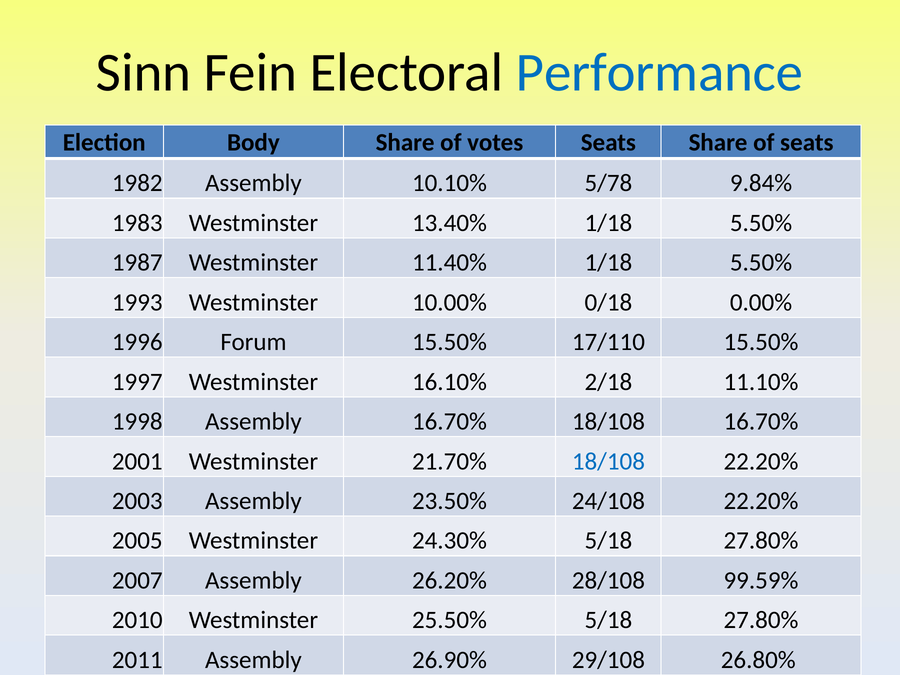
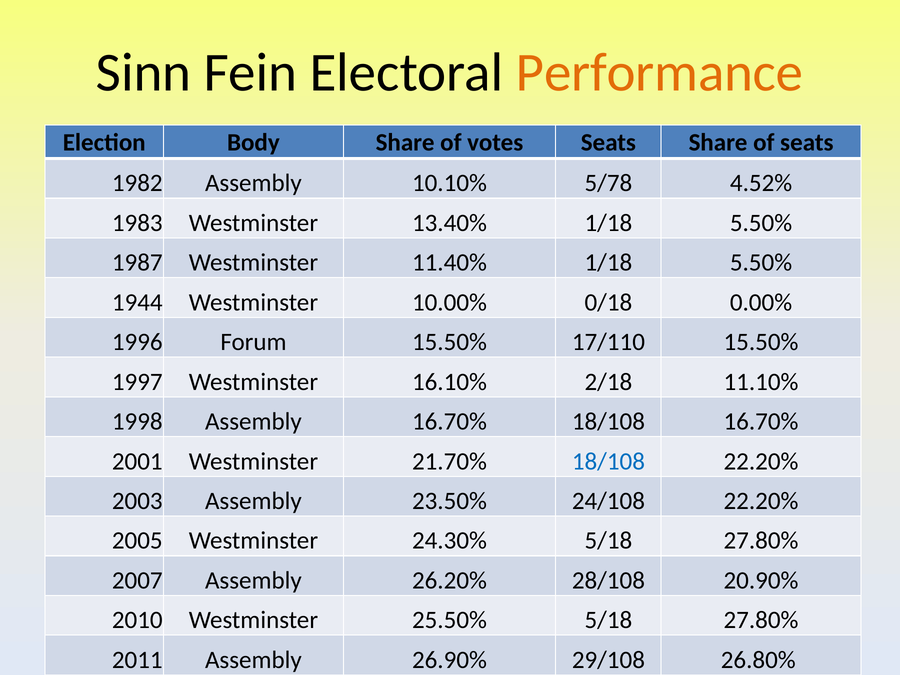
Performance colour: blue -> orange (660, 73)
9.84%: 9.84% -> 4.52% (761, 183)
1993: 1993 -> 1944 (137, 302)
99.59%: 99.59% -> 20.90% (761, 580)
